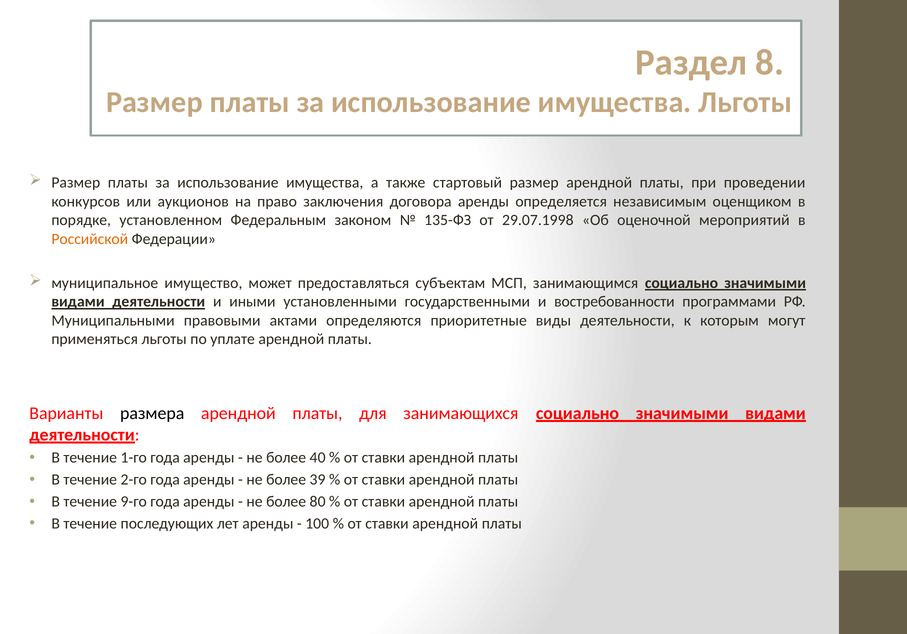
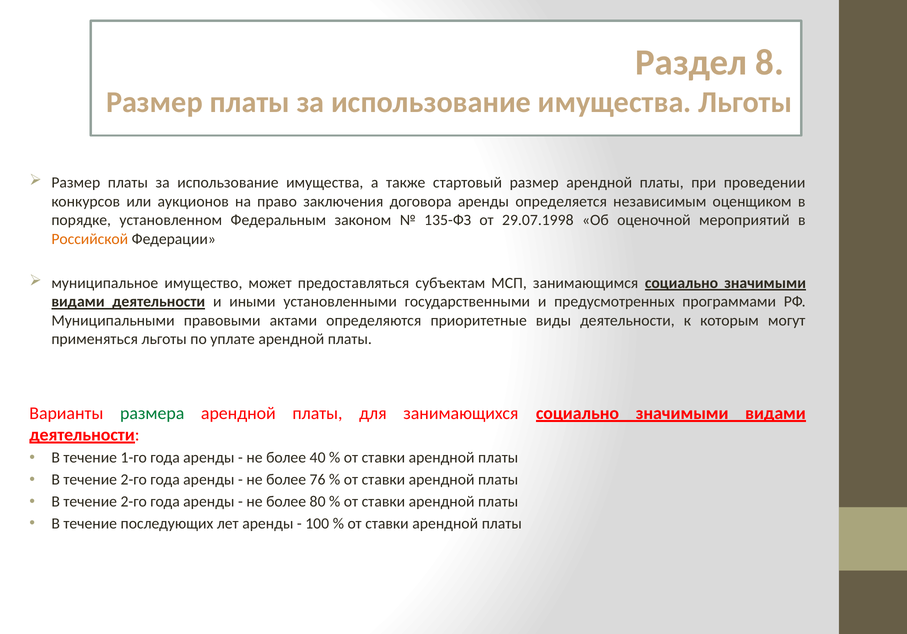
востребованности: востребованности -> предусмотренных (614, 302)
размера colour: black -> green (152, 413)
39: 39 -> 76 (318, 480)
9-го: 9-го -> 2-го (134, 502)
